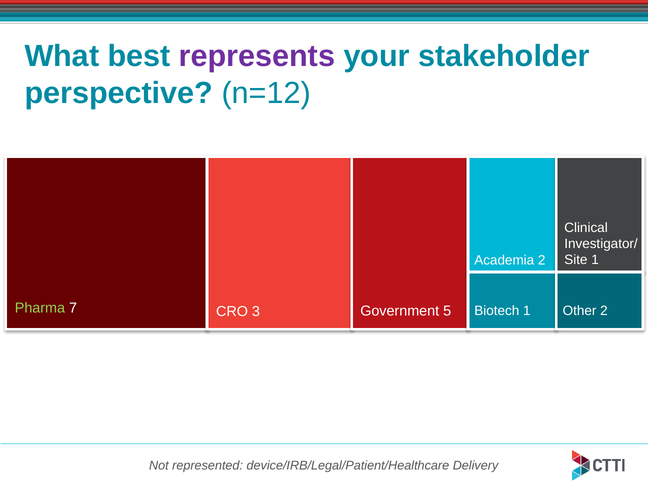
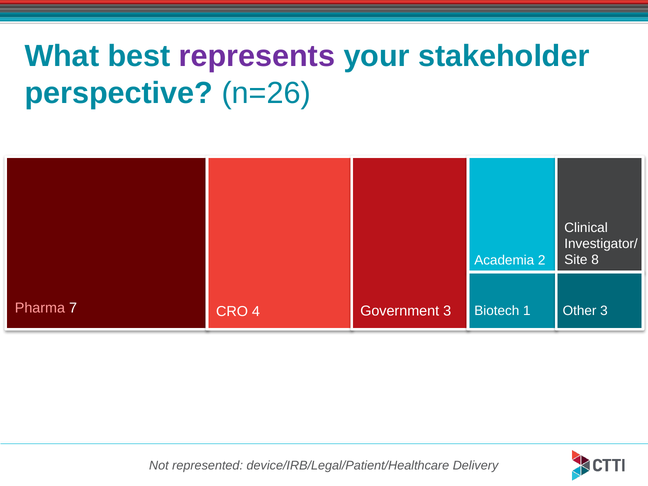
n=12: n=12 -> n=26 (266, 93)
1: 1 -> 8 (595, 260)
Pharma colour: light green -> pink (40, 308)
3: 3 -> 4 (256, 312)
Government 5: 5 -> 3 (447, 311)
Other 2: 2 -> 3 (604, 311)
